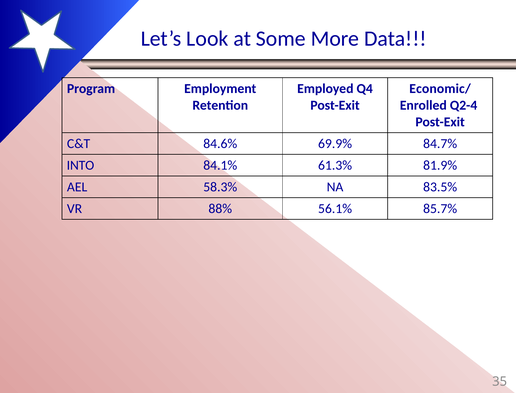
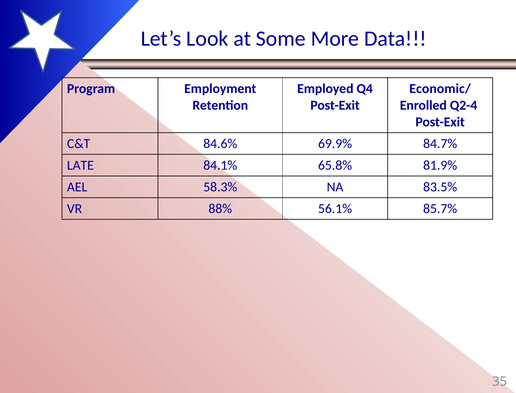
INTO: INTO -> LATE (80, 165)
61.3%: 61.3% -> 65.8% (335, 165)
